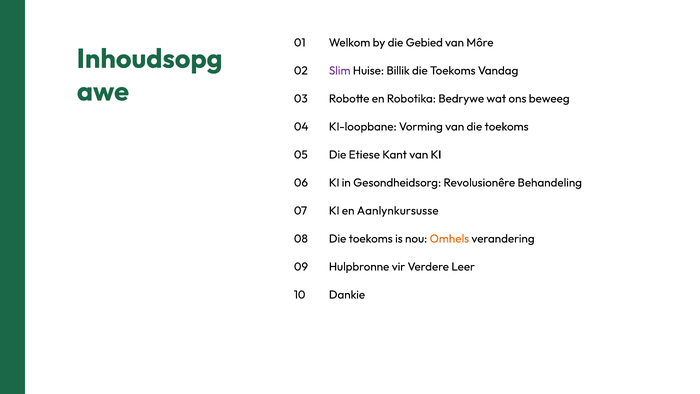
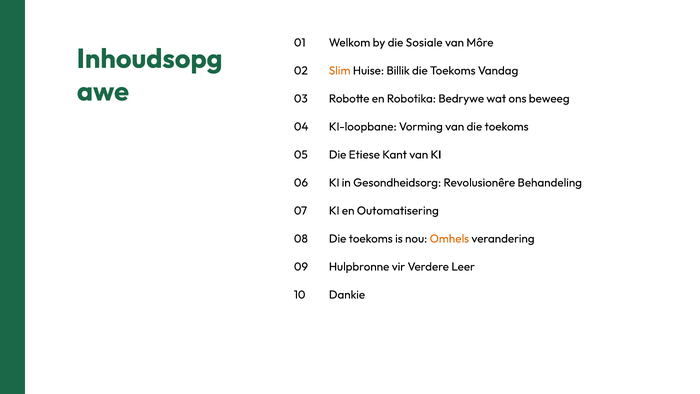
Gebied: Gebied -> Sosiale (424, 43)
Slim colour: purple -> orange (340, 71)
Aanlynkursusse: Aanlynkursusse -> Outomatisering (398, 211)
